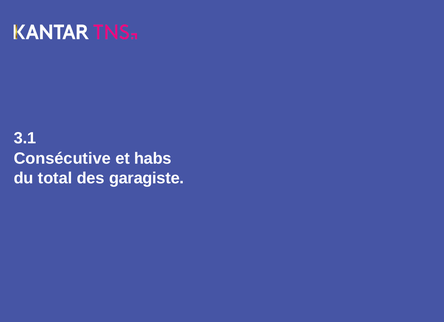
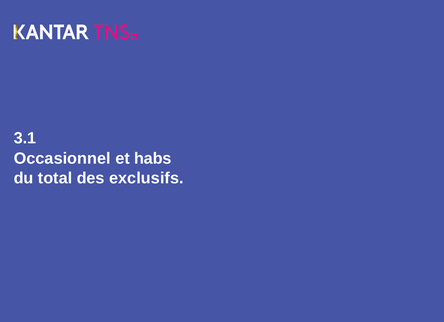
Consécutive: Consécutive -> Occasionnel (62, 158)
garagiste: garagiste -> exclusifs (146, 178)
